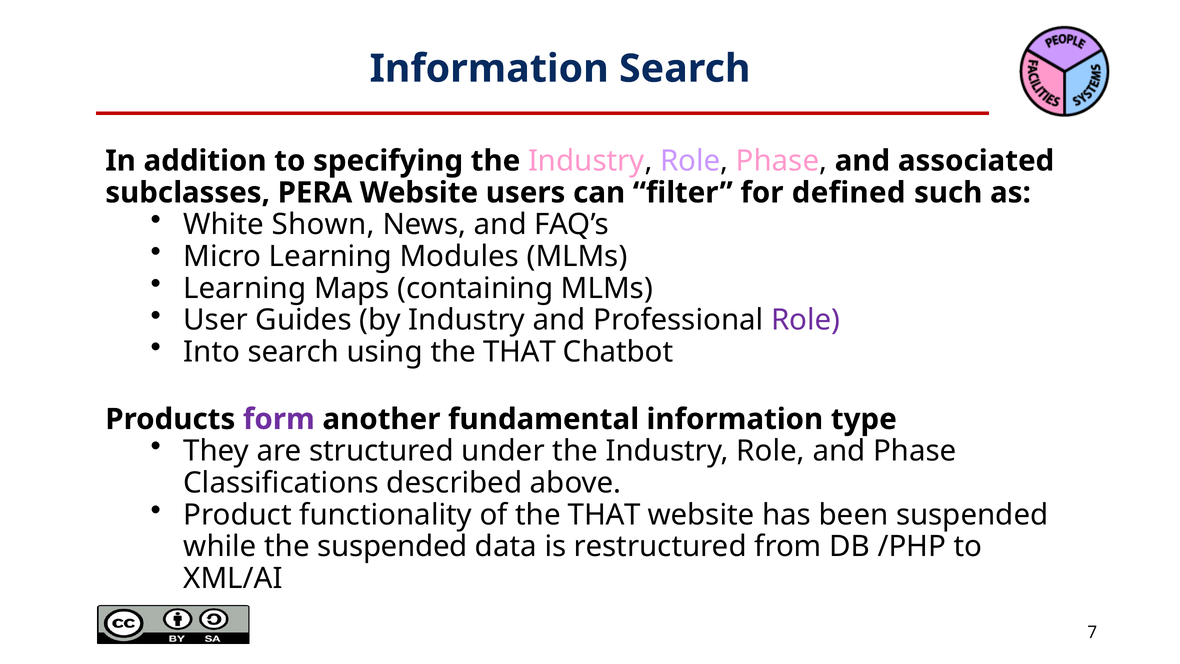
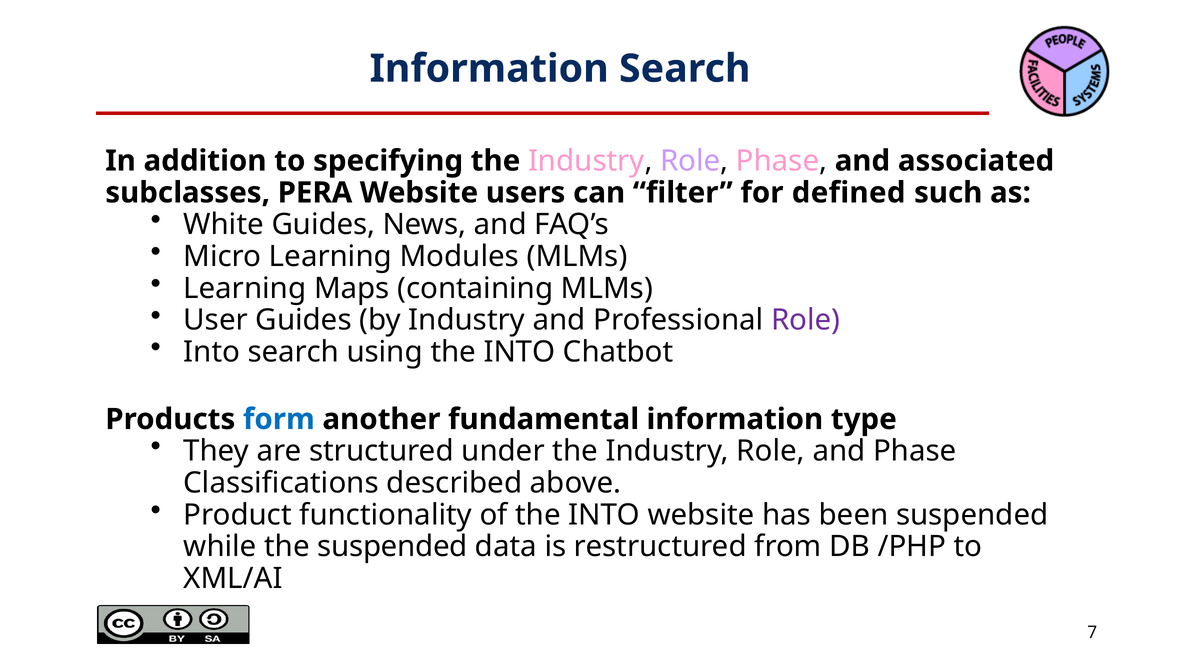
White Shown: Shown -> Guides (323, 224)
using the THAT: THAT -> INTO (520, 352)
form colour: purple -> blue (279, 419)
of the THAT: THAT -> INTO (604, 515)
